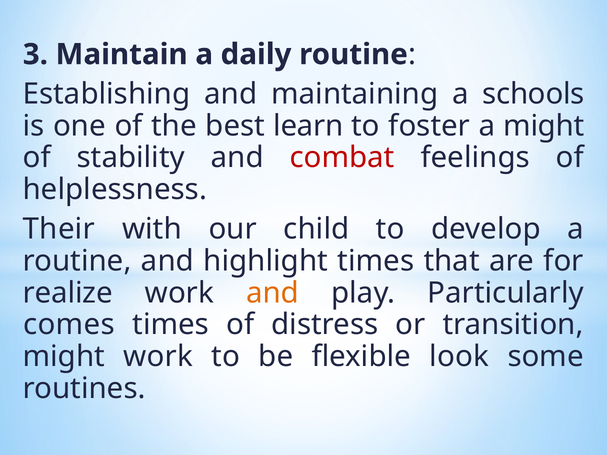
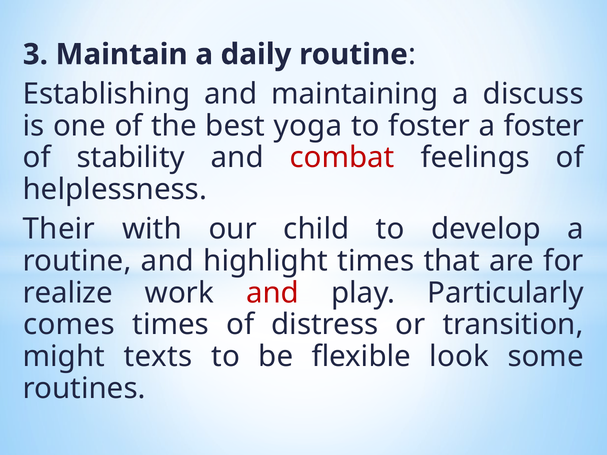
schools: schools -> discuss (533, 94)
learn: learn -> yoga (308, 126)
a might: might -> foster (544, 126)
and colour: orange -> red (273, 293)
might work: work -> texts (158, 357)
